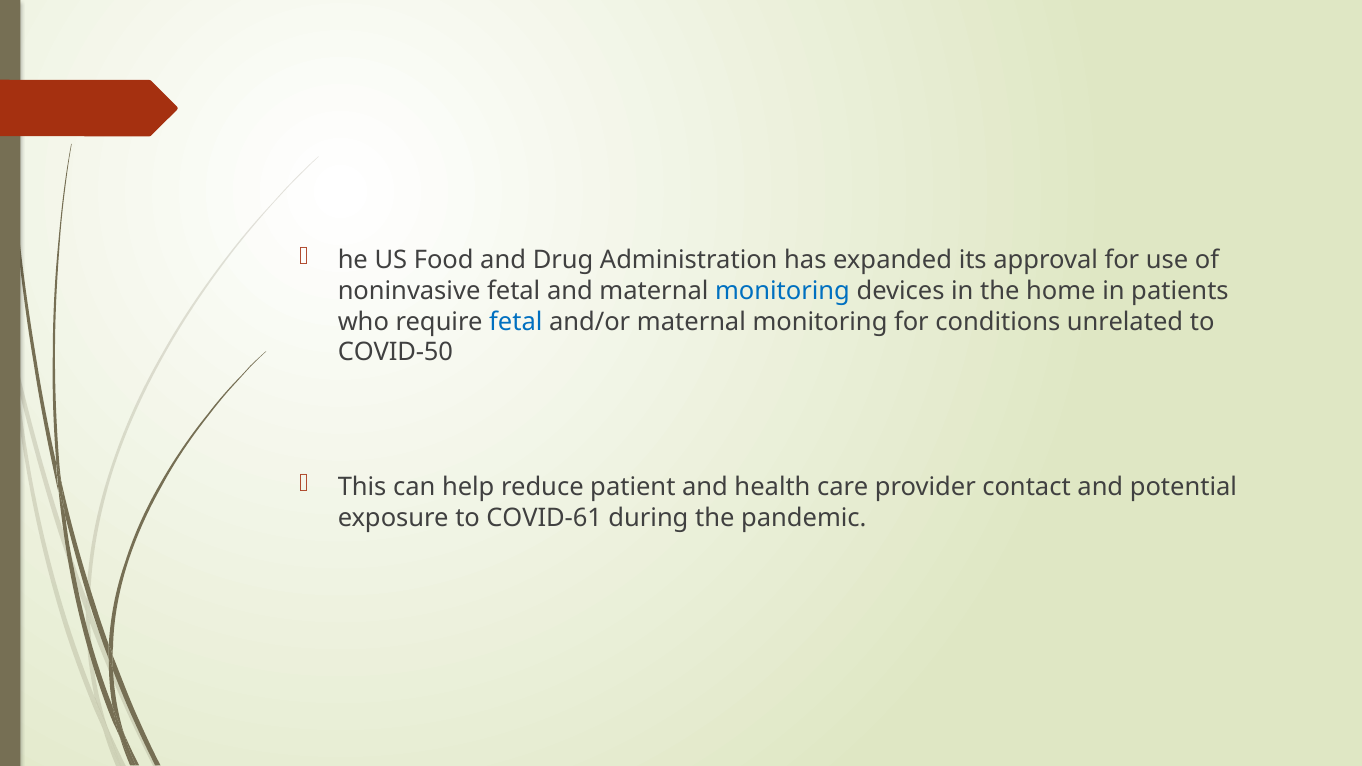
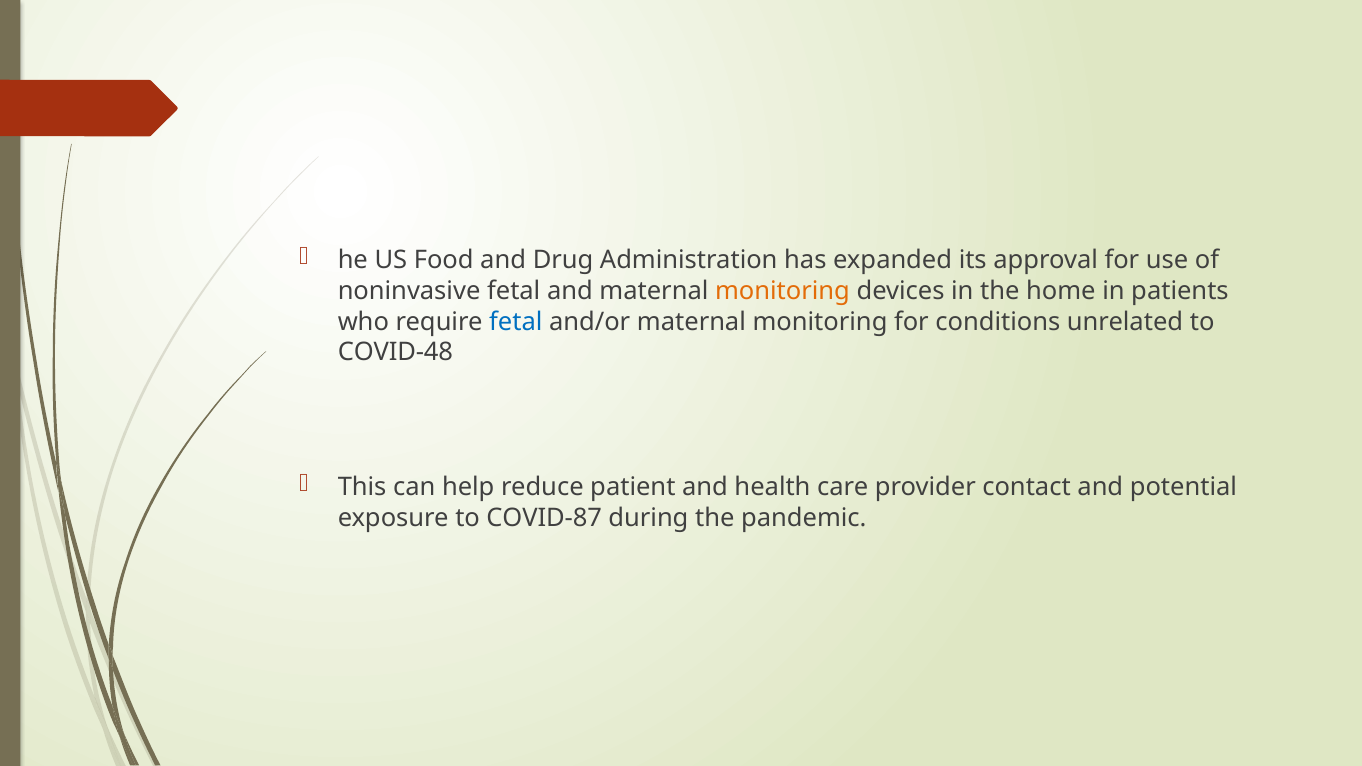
monitoring colour: blue -> orange (783, 291)
COVID-50: COVID-50 -> COVID-48 (395, 353)
COVID-61: COVID-61 -> COVID-87 (544, 518)
